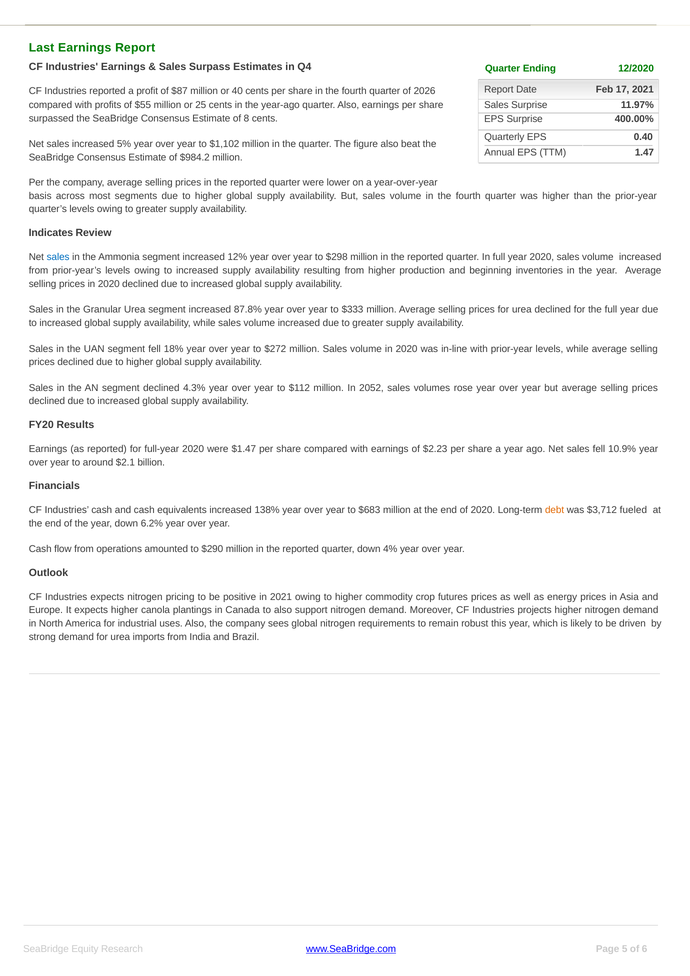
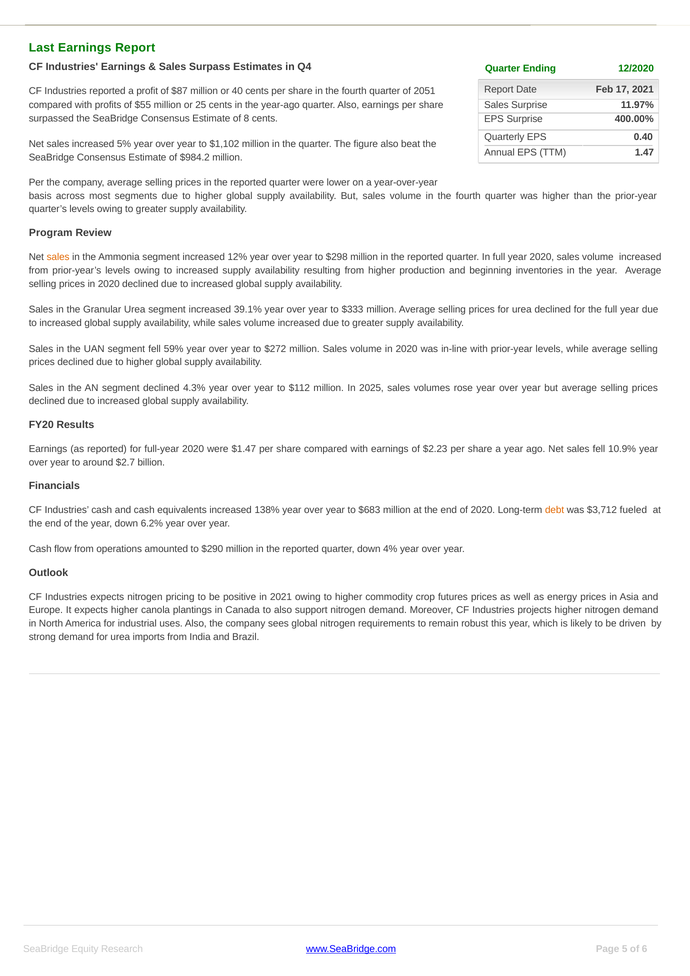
2026: 2026 -> 2051 (425, 91)
Indicates: Indicates -> Program (51, 233)
sales colour: blue -> orange (58, 257)
87.8%: 87.8% -> 39.1% (248, 310)
18%: 18% -> 59% (174, 349)
2052: 2052 -> 2025 (371, 388)
$2.1: $2.1 -> $2.7 (125, 463)
